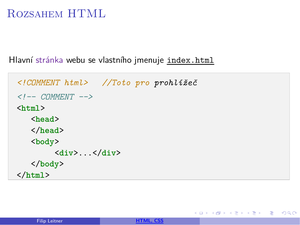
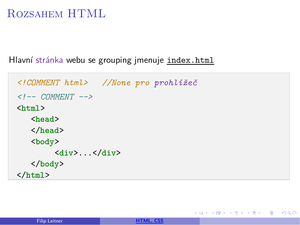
vlastního: vlastního -> grouping (115, 60)
//Toto: //Toto -> //None (116, 82)
prohlížeč colour: black -> purple (175, 82)
